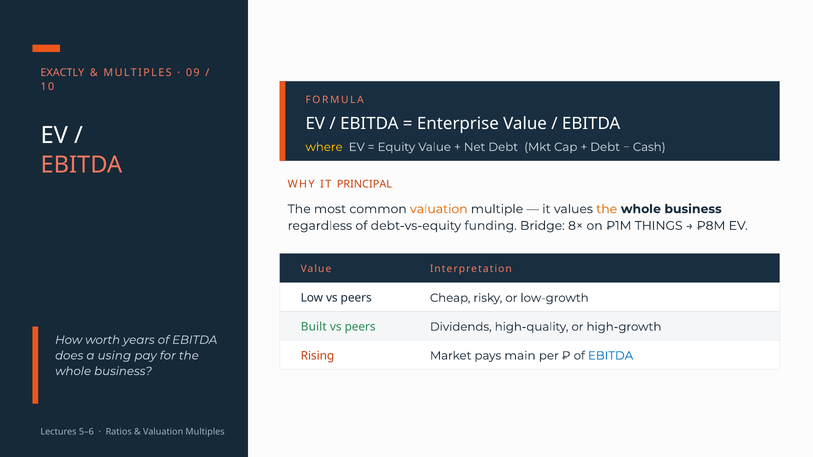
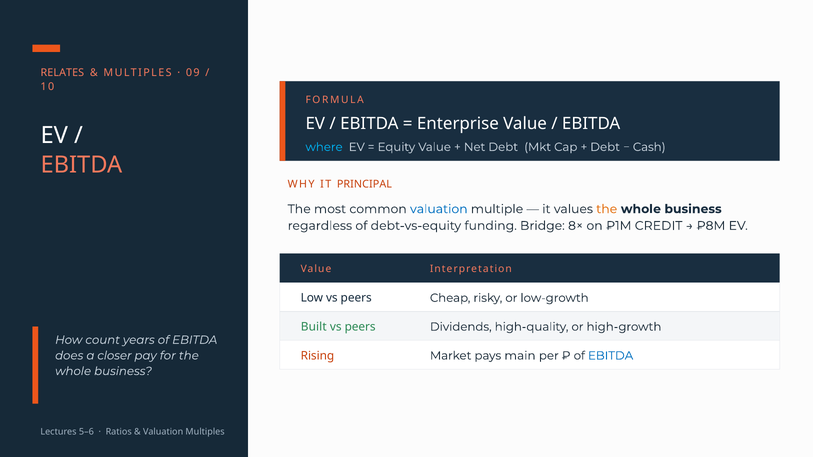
EXACTLY: EXACTLY -> RELATES (62, 73)
where colour: yellow -> light blue (324, 147)
valuation colour: orange -> blue (439, 209)
THINGS: THINGS -> CREDIT (659, 226)
worth: worth -> count (103, 340)
using: using -> closer (114, 356)
